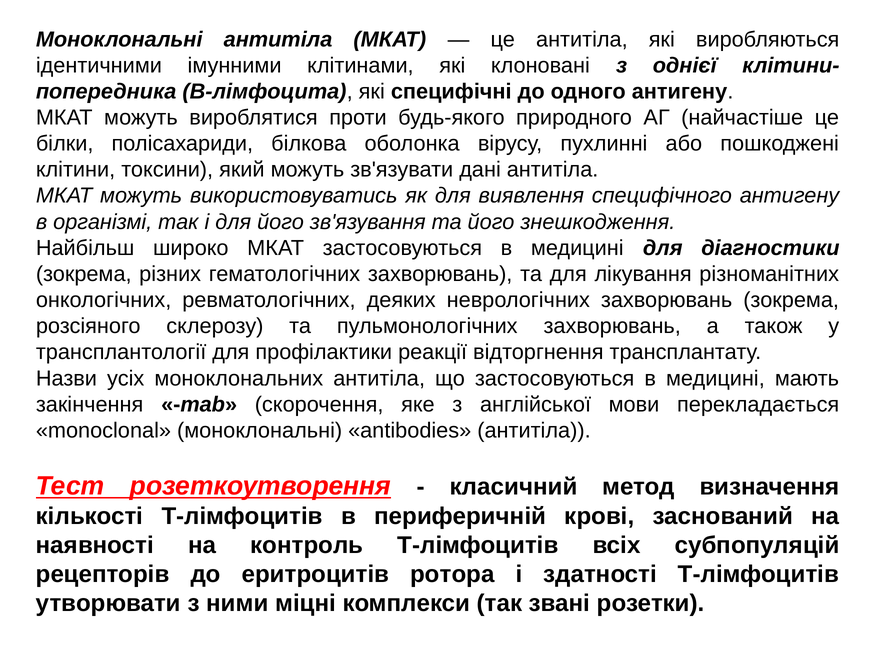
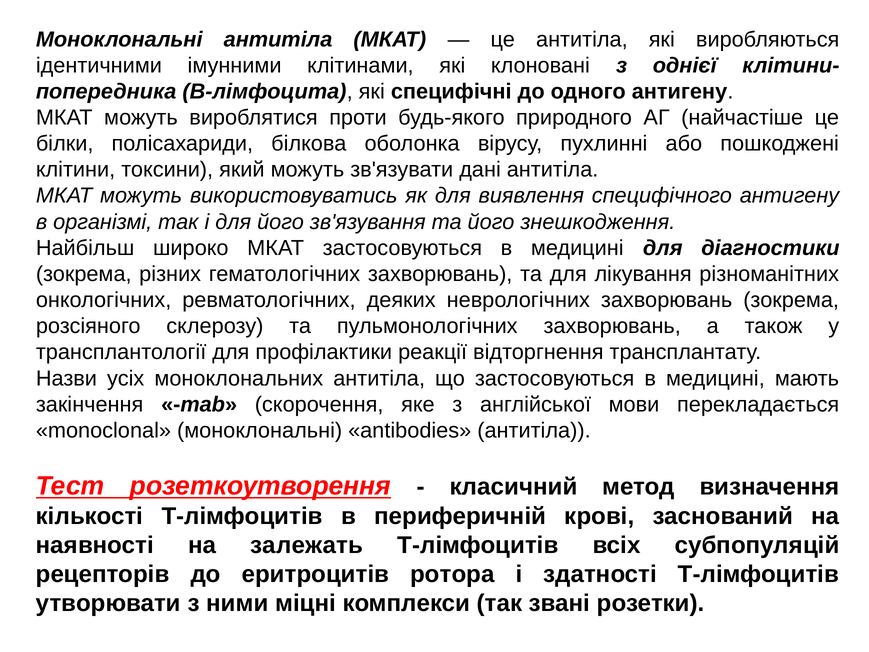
контроль: контроль -> залежать (307, 545)
